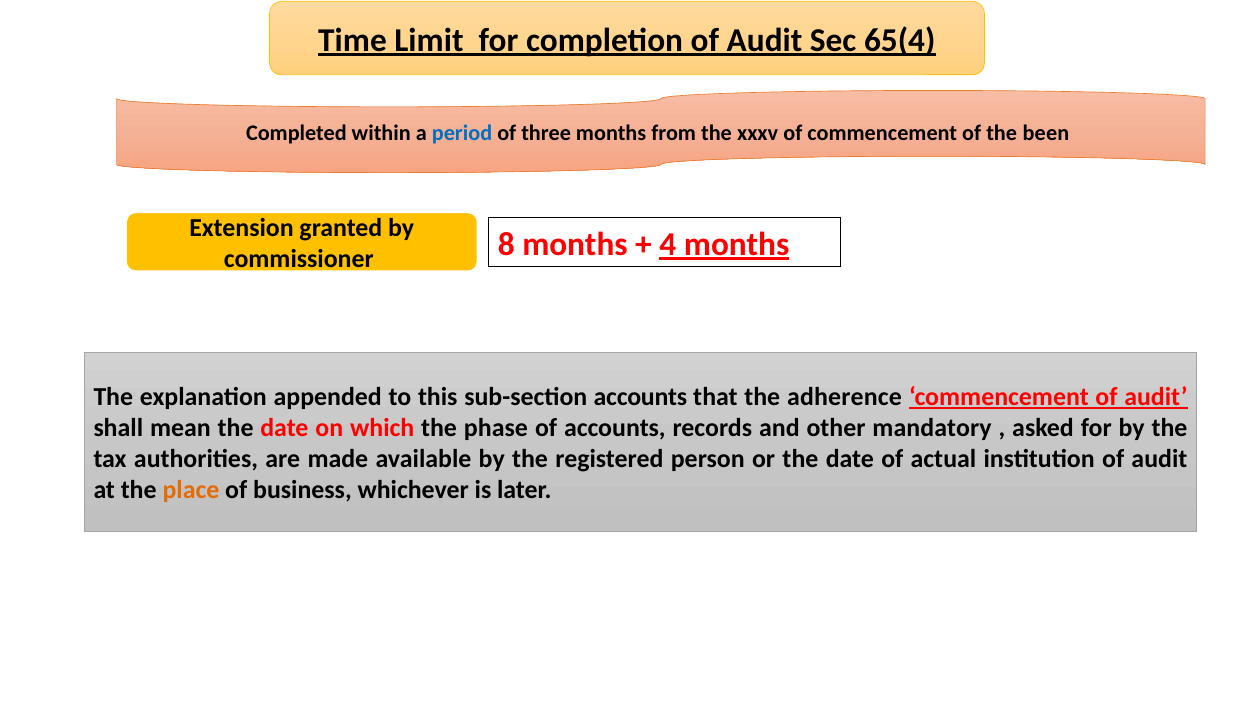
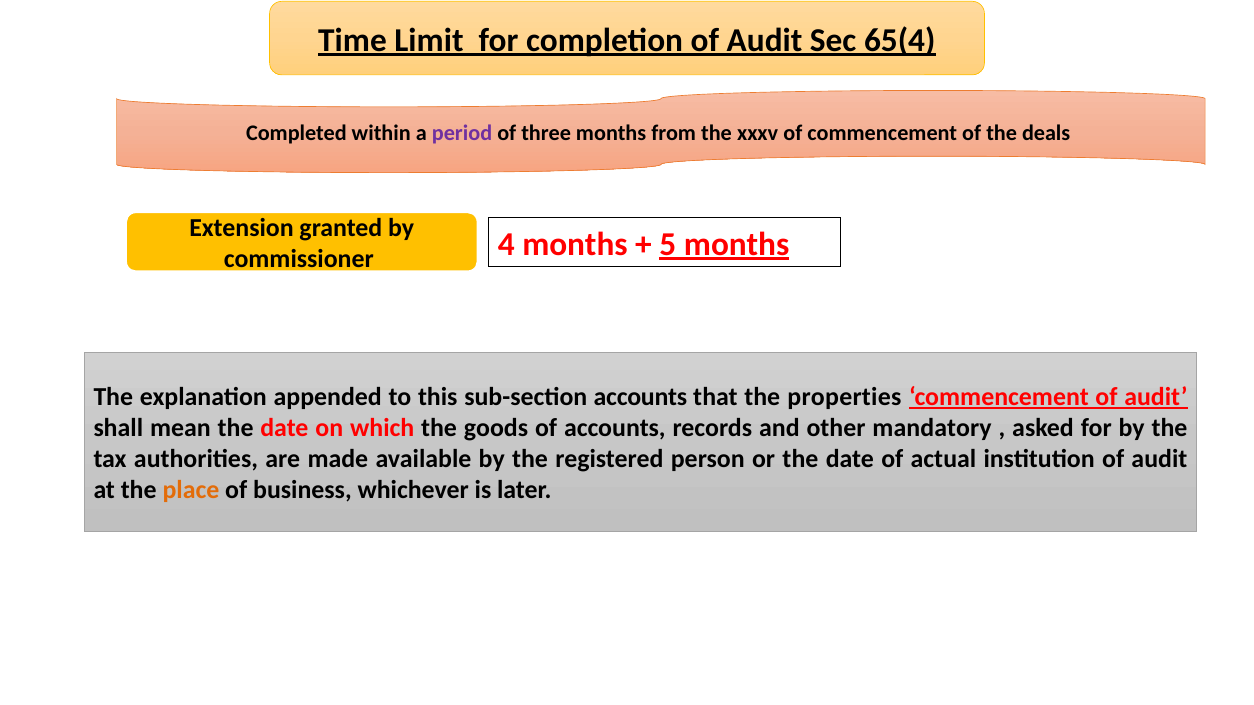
period colour: blue -> purple (462, 133)
been: been -> deals (1046, 133)
8: 8 -> 4 (506, 244)
4: 4 -> 5 (668, 244)
adherence: adherence -> properties (844, 397)
phase: phase -> goods (496, 428)
